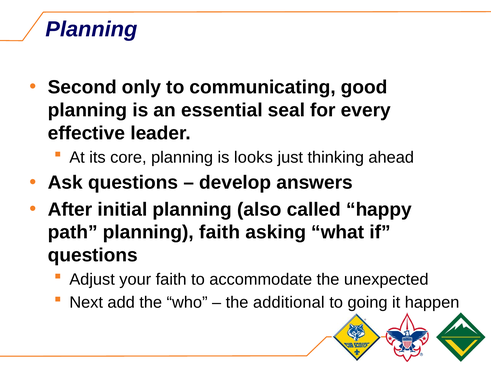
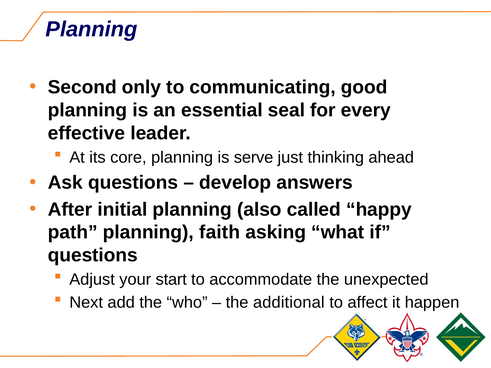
looks: looks -> serve (254, 157)
your faith: faith -> start (171, 280)
going: going -> affect (368, 303)
